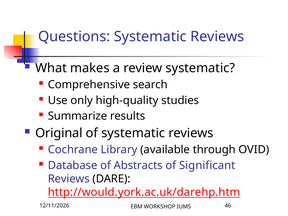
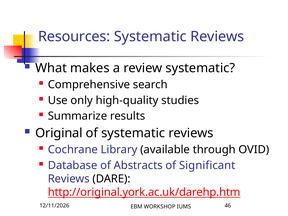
Questions: Questions -> Resources (74, 37)
http://would.york.ac.uk/darehp.htm: http://would.york.ac.uk/darehp.htm -> http://original.york.ac.uk/darehp.htm (144, 192)
